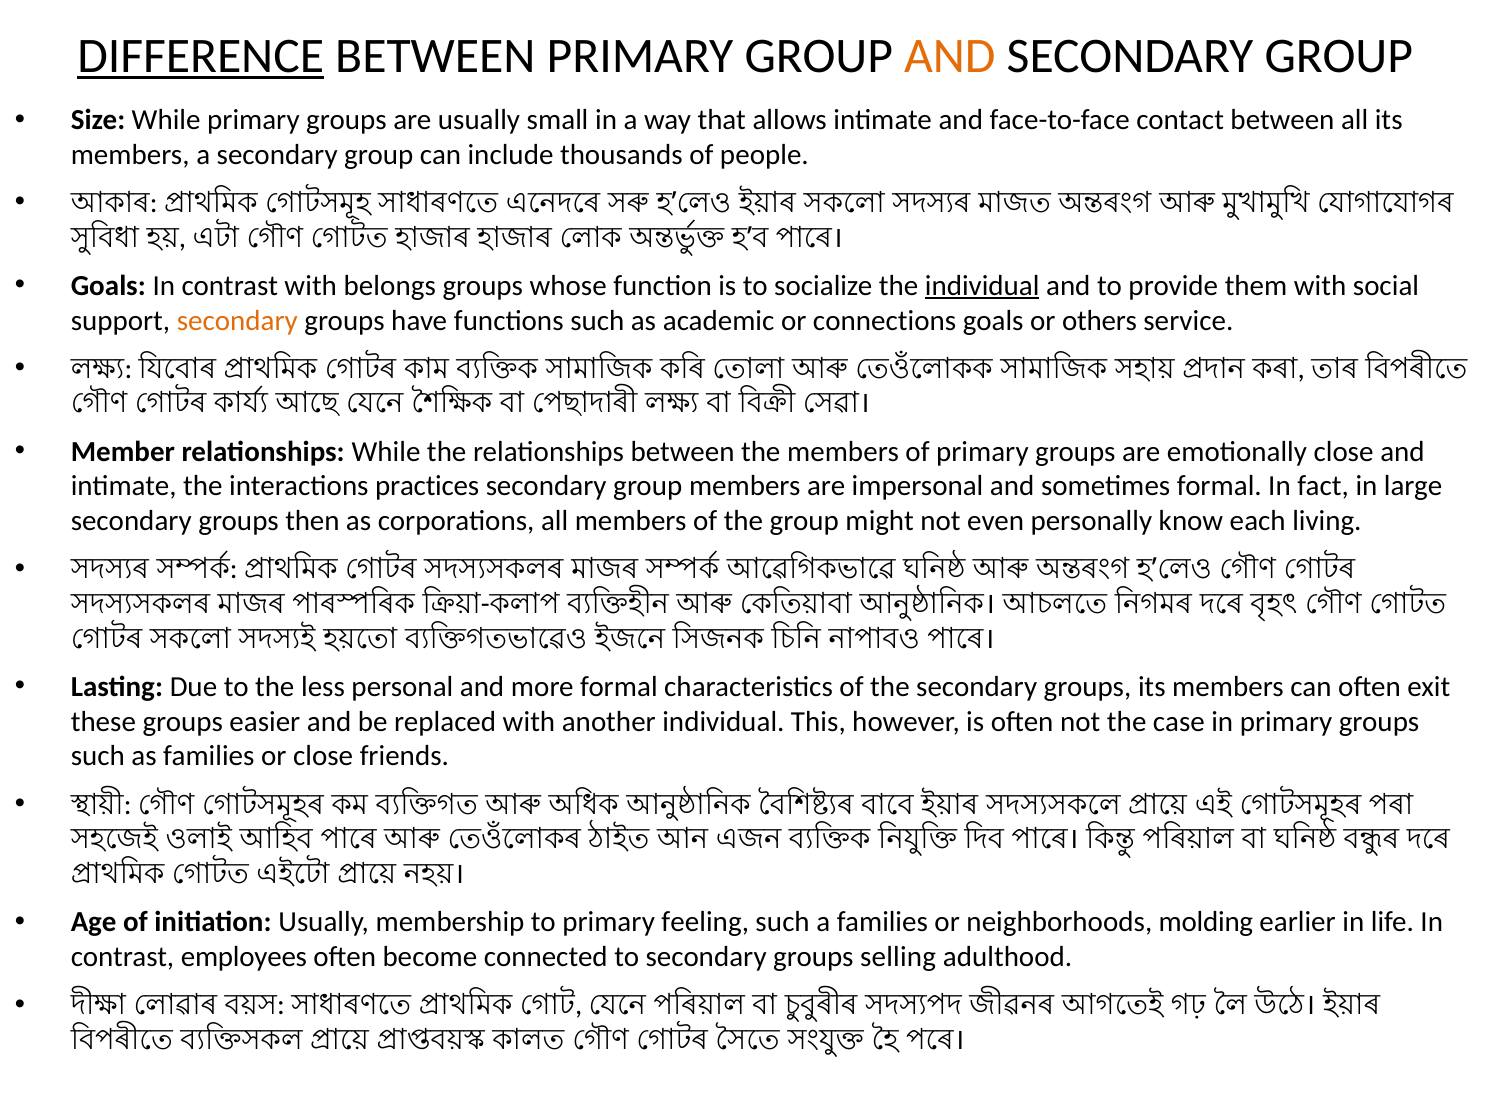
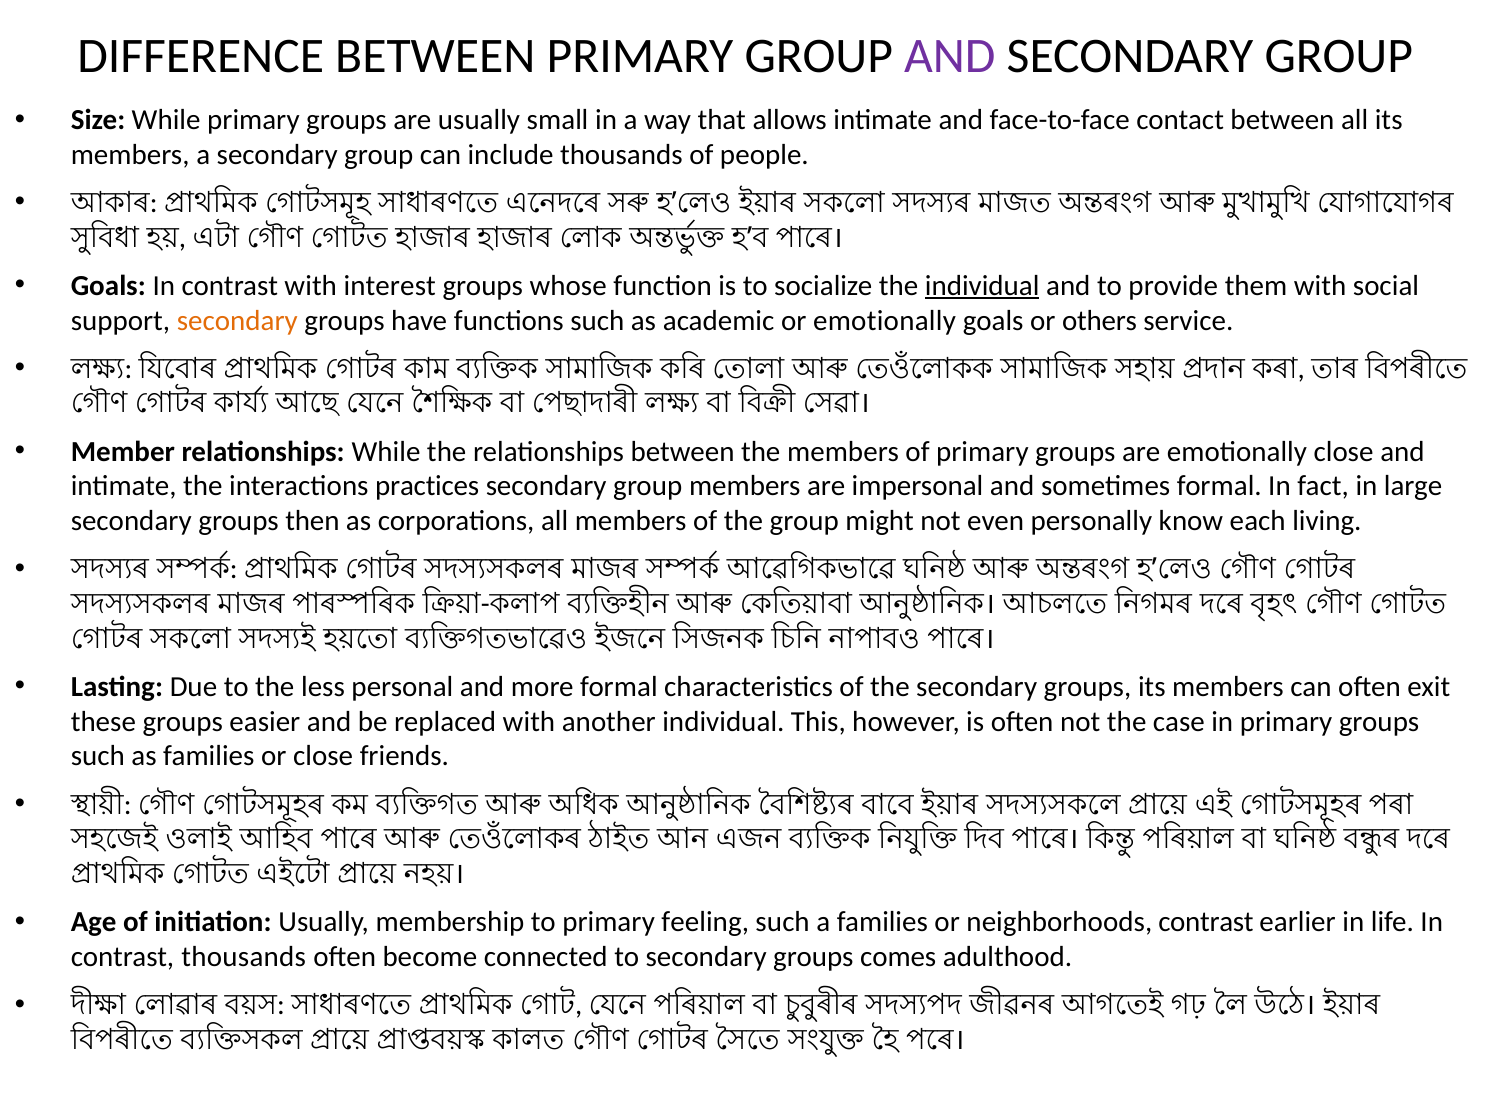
DIFFERENCE underline: present -> none (201, 56)
AND colour: orange -> purple (950, 56)
belongs: belongs -> interest (390, 286)
or connections: connections -> emotionally (885, 321)
neighborhoods molding: molding -> contrast (1206, 922)
contrast employees: employees -> thousands (244, 957)
selling: selling -> comes (898, 957)
